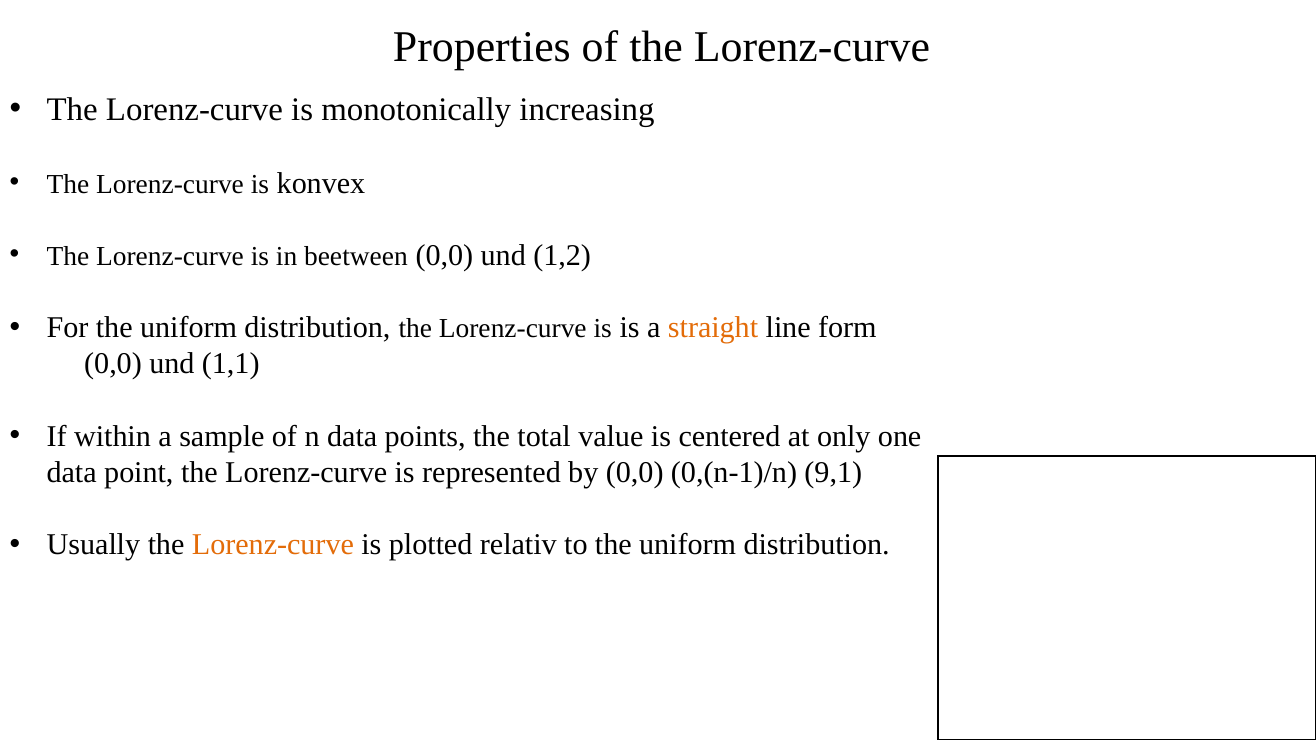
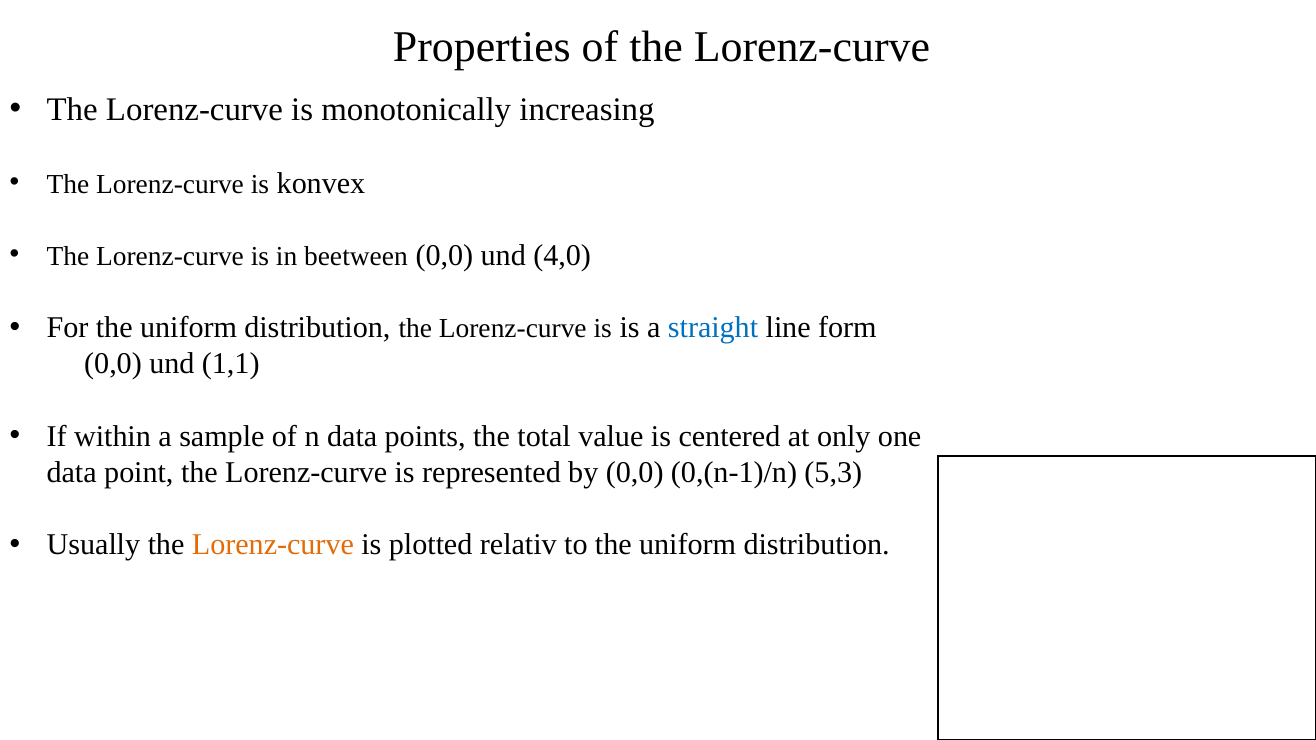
1,2: 1,2 -> 4,0 (562, 256)
straight colour: orange -> blue (713, 328)
9,1: 9,1 -> 5,3 (833, 473)
